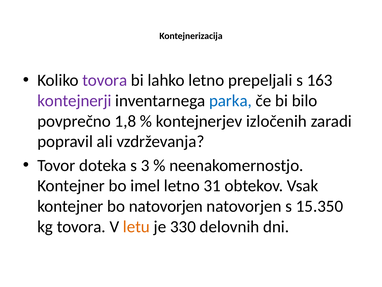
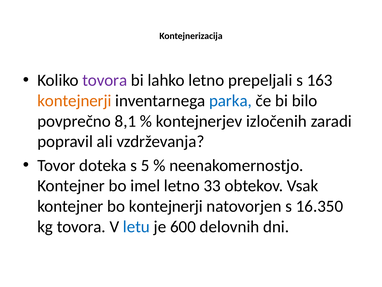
kontejnerji colour: purple -> orange (74, 101)
1,8: 1,8 -> 8,1 (125, 121)
3: 3 -> 5 (145, 165)
31: 31 -> 33 (212, 186)
bo natovorjen: natovorjen -> kontejnerji (166, 206)
15.350: 15.350 -> 16.350 (320, 206)
letu colour: orange -> blue (136, 226)
330: 330 -> 600 (183, 226)
